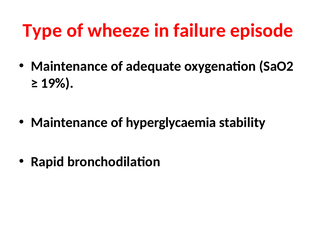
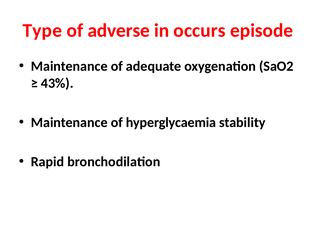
wheeze: wheeze -> adverse (119, 31)
failure: failure -> occurs (200, 31)
19%: 19% -> 43% (57, 83)
